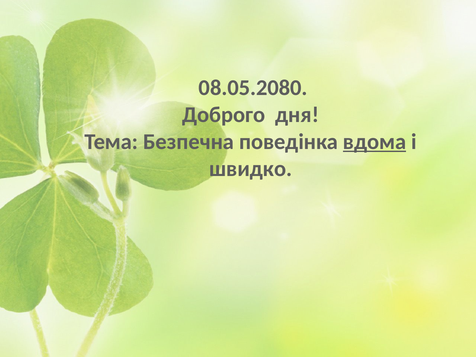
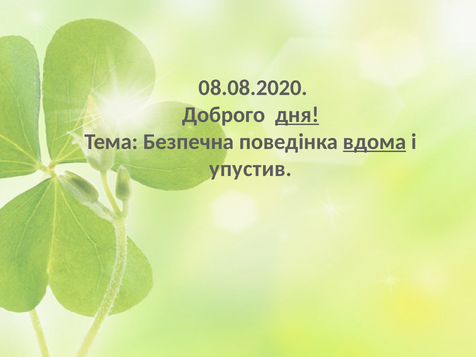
08.05.2080: 08.05.2080 -> 08.08.2020 (253, 88)
дня underline: none -> present (297, 115)
швидко: швидко -> упустив (251, 169)
